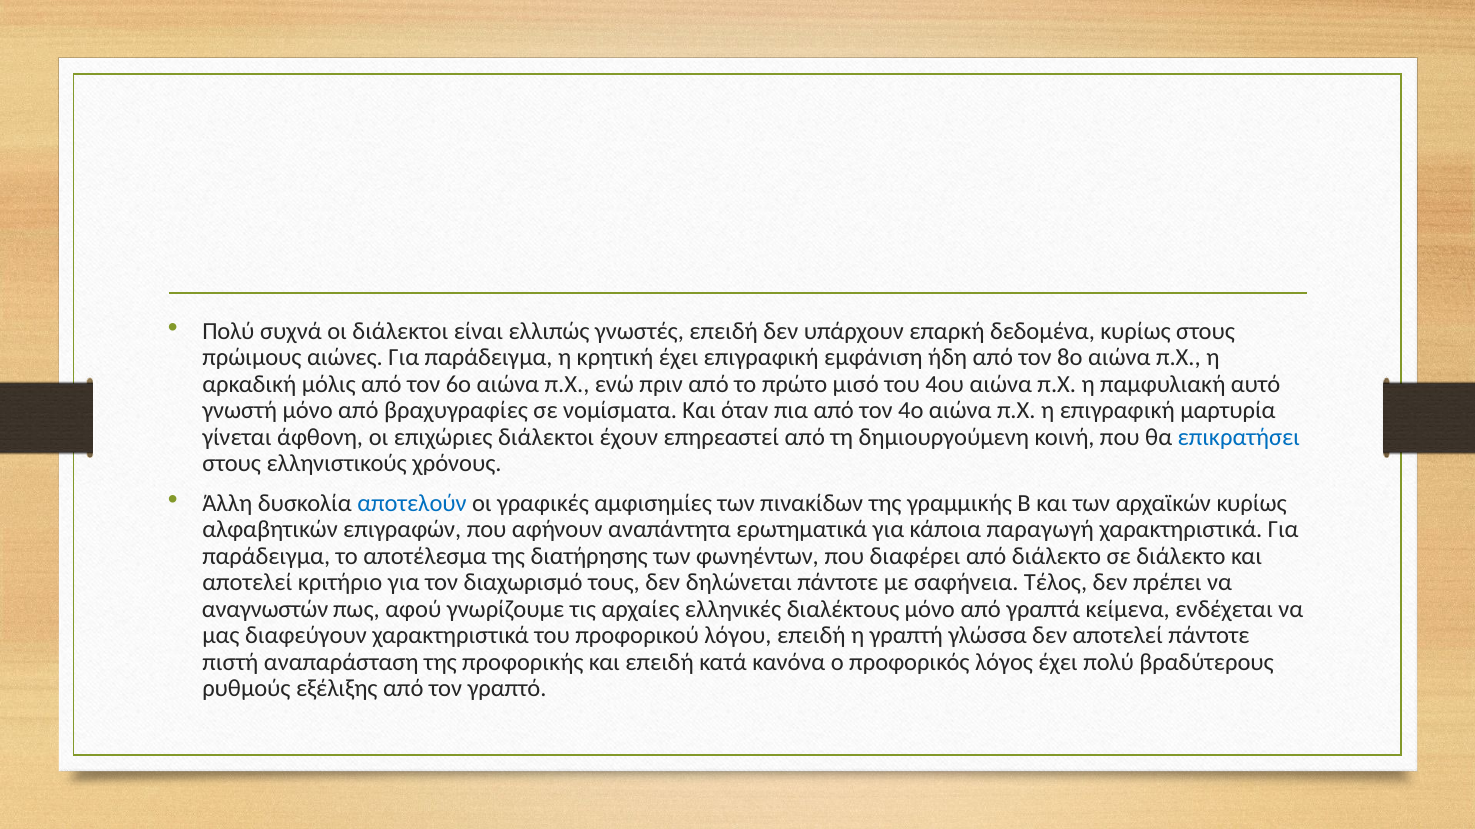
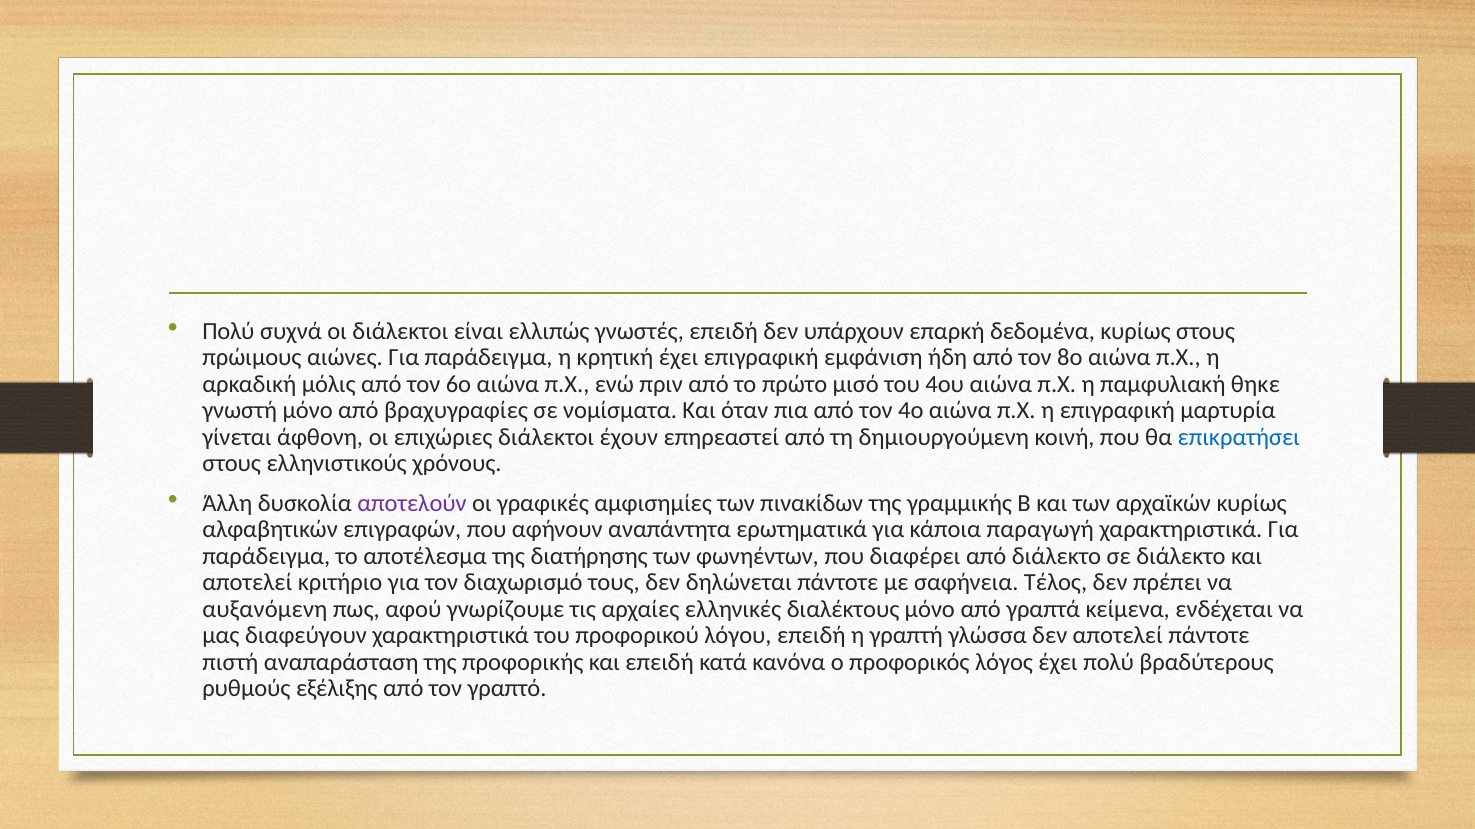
αυτό: αυτό -> θηκε (1255, 384)
αποτελούν colour: blue -> purple (412, 504)
αναγνωστών: αναγνωστών -> αυξανόμενη (265, 610)
